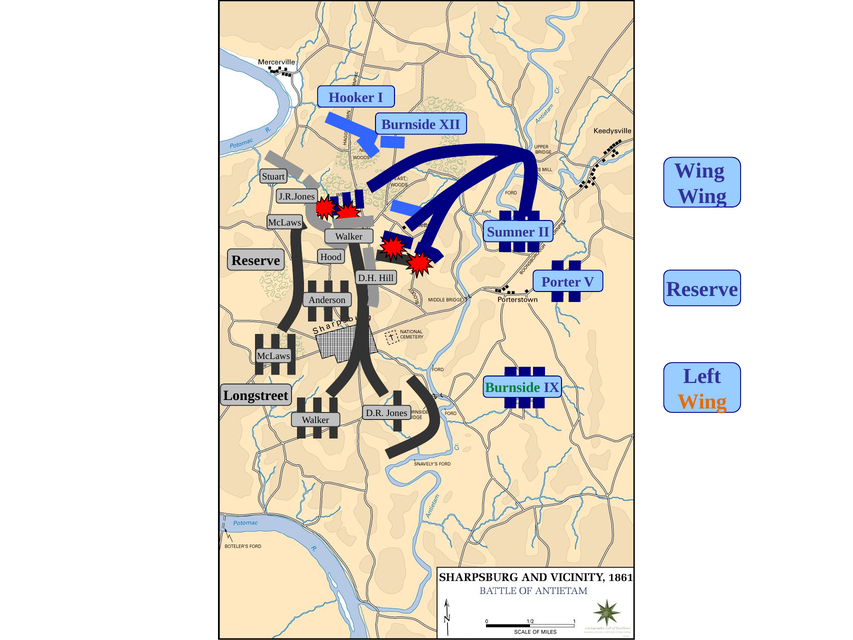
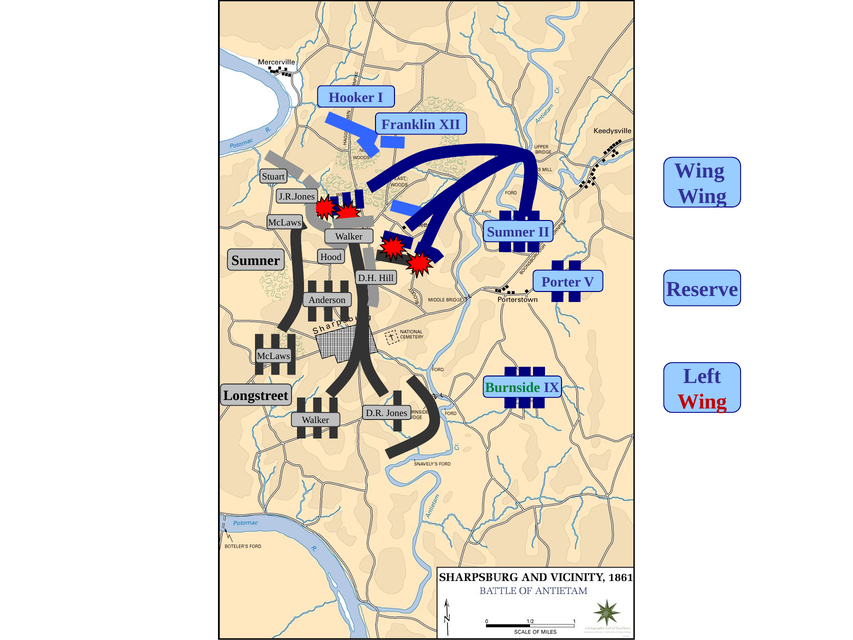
Burnside: Burnside -> Franklin (408, 124)
Reserve: Reserve -> Sumner (256, 260)
Wing colour: orange -> red (702, 402)
